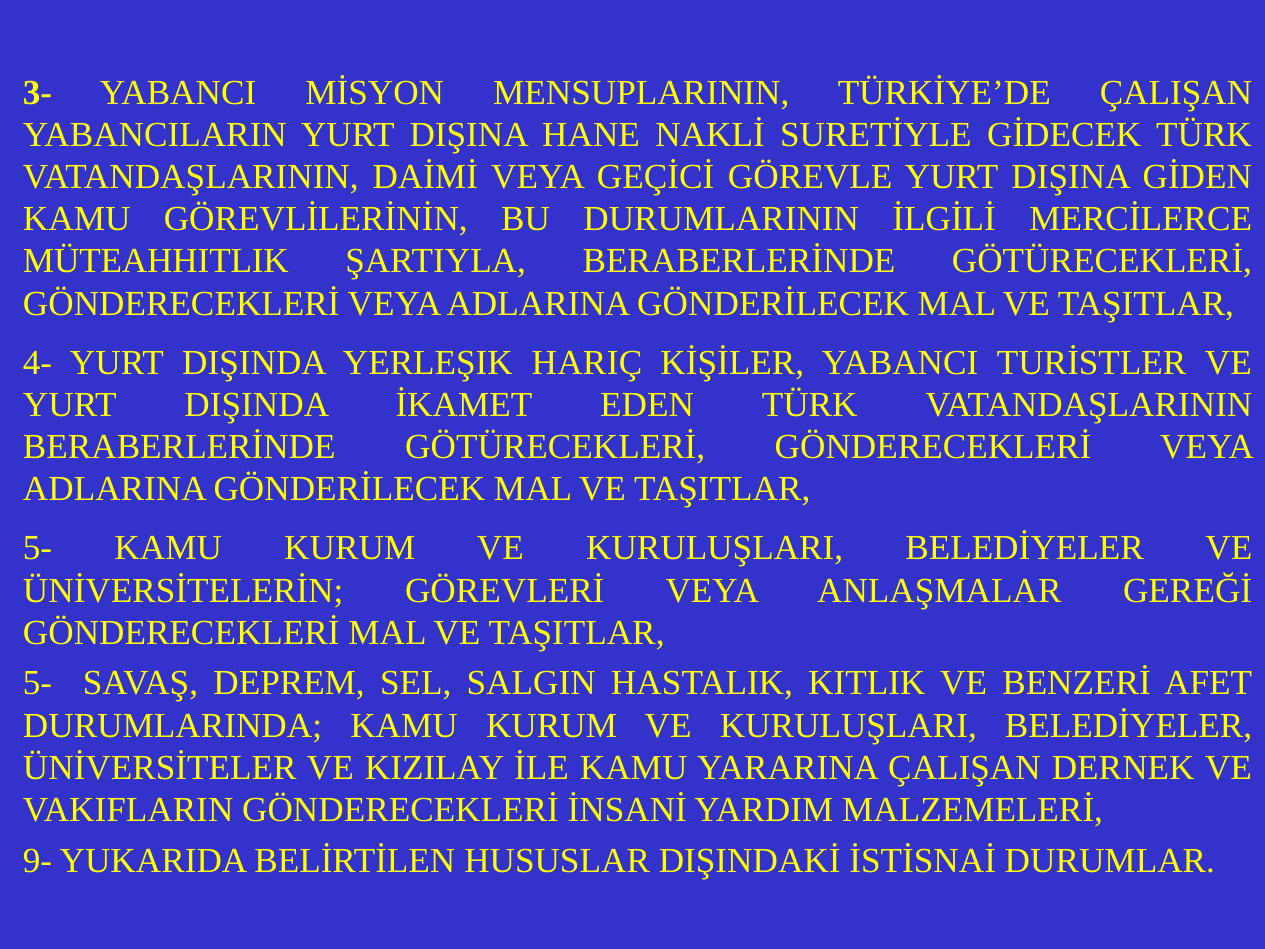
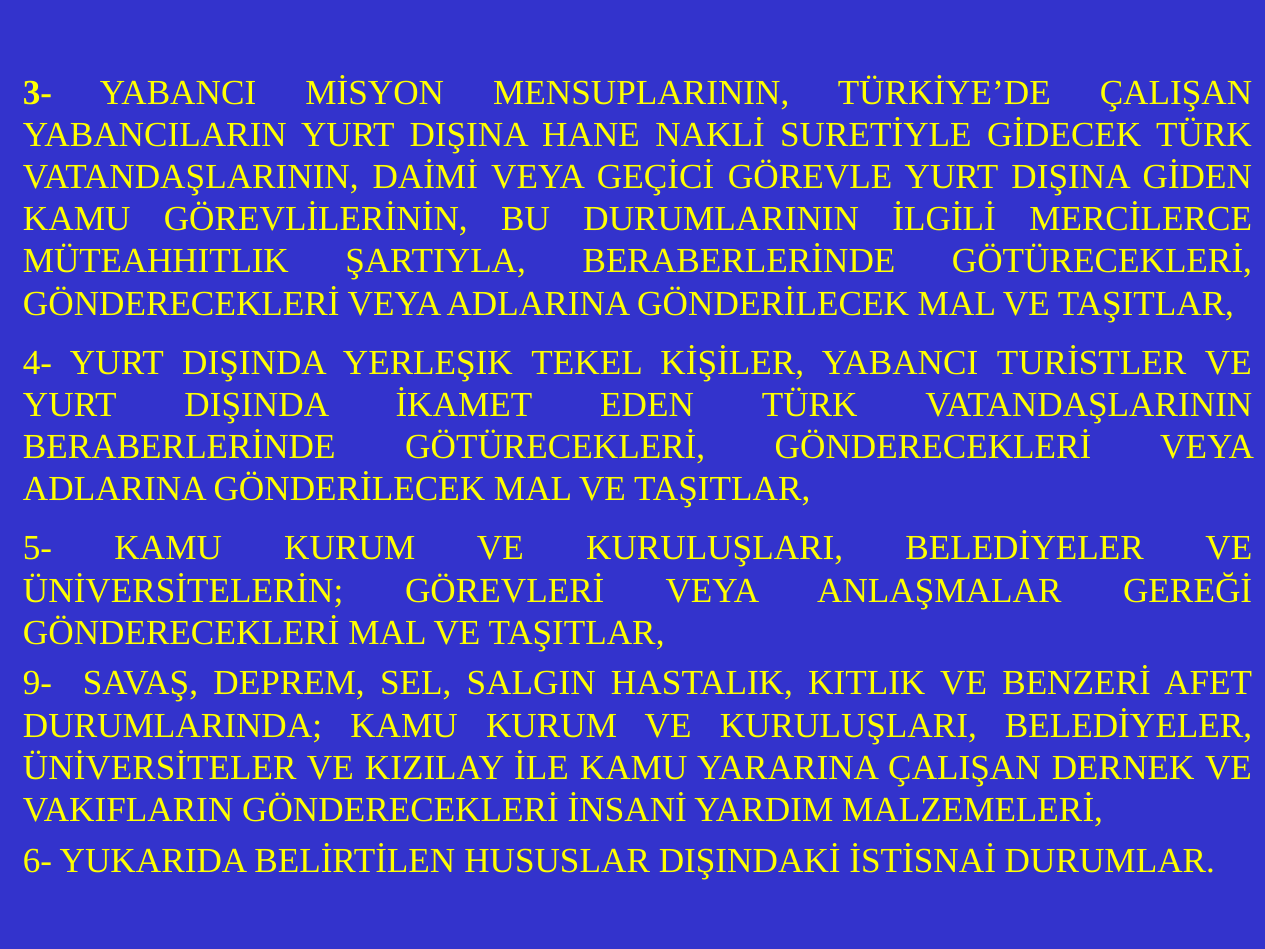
HARIÇ: HARIÇ -> TEKEL (587, 363)
5-: 5- -> 9- (38, 683)
9-: 9- -> 6- (38, 860)
